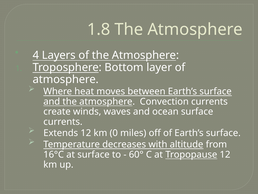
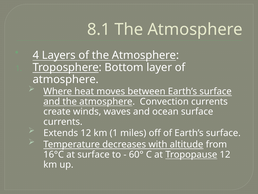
1.8: 1.8 -> 8.1 (99, 29)
km 0: 0 -> 1 (114, 133)
